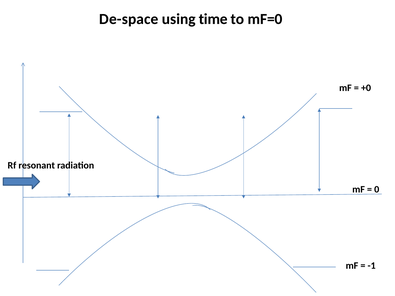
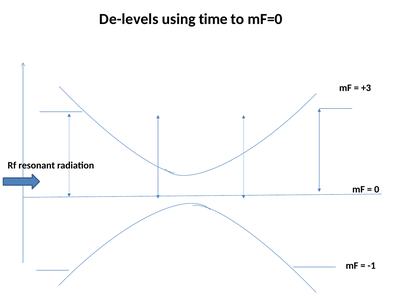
De-space: De-space -> De-levels (129, 19)
+0: +0 -> +3 (366, 88)
